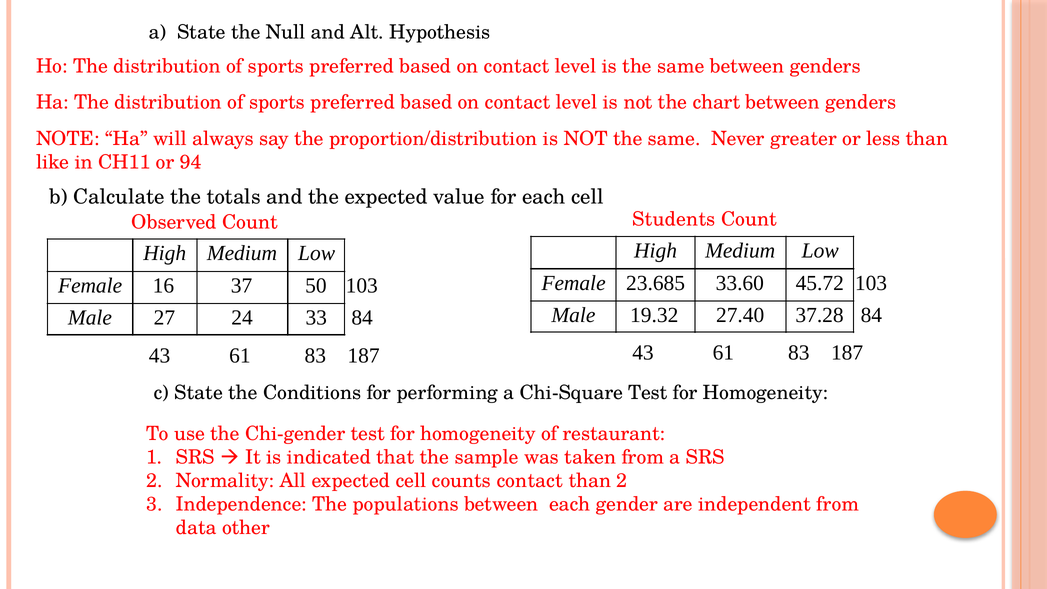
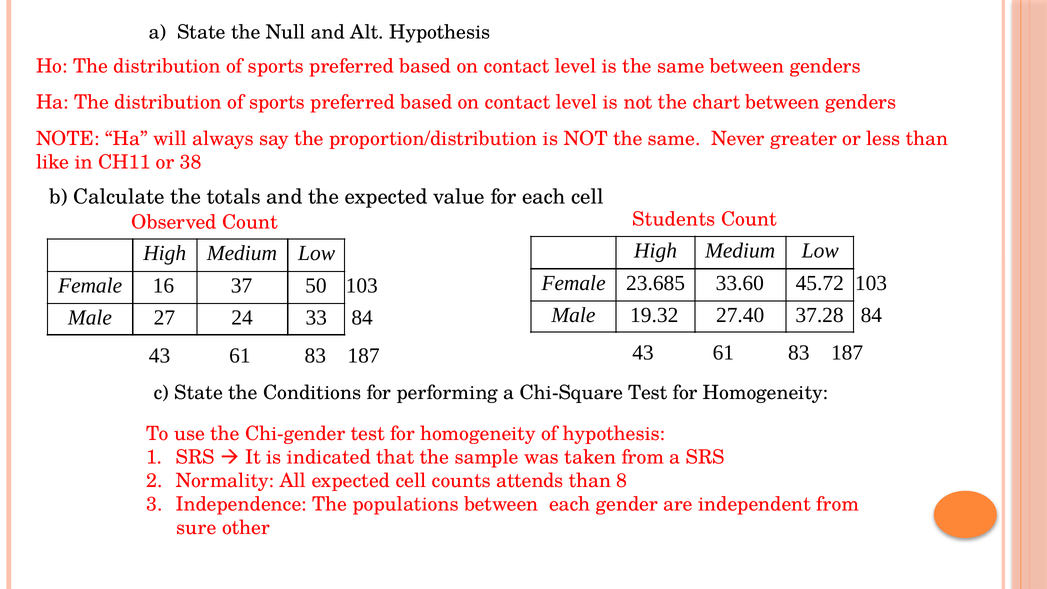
94: 94 -> 38 (191, 162)
of restaurant: restaurant -> hypothesis (614, 433)
counts contact: contact -> attends (530, 481)
than 2: 2 -> 8 (622, 481)
data: data -> sure (196, 528)
